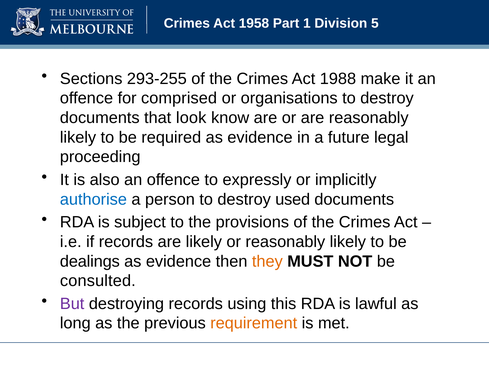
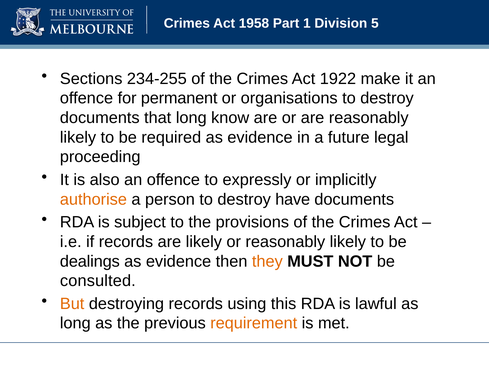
293-255: 293-255 -> 234-255 (157, 79)
1988: 1988 -> 1922 (338, 79)
comprised: comprised -> permanent (179, 98)
that look: look -> long (191, 118)
authorise colour: blue -> orange (93, 199)
used: used -> have (293, 199)
But colour: purple -> orange (72, 303)
